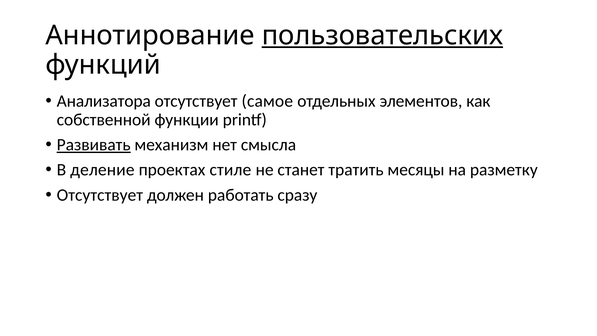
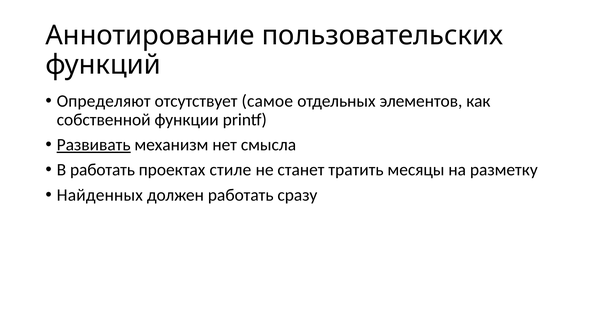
пользовательских underline: present -> none (382, 35)
Анализатора: Анализатора -> Определяют (104, 101)
В деление: деление -> работать (103, 170)
Отсутствует: Отсутствует -> Найденных (100, 195)
